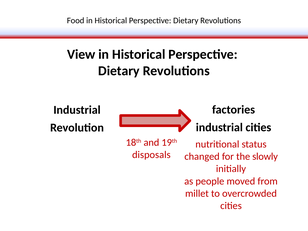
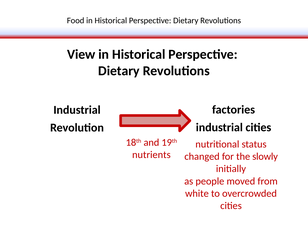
disposals: disposals -> nutrients (151, 155)
millet: millet -> white (197, 193)
